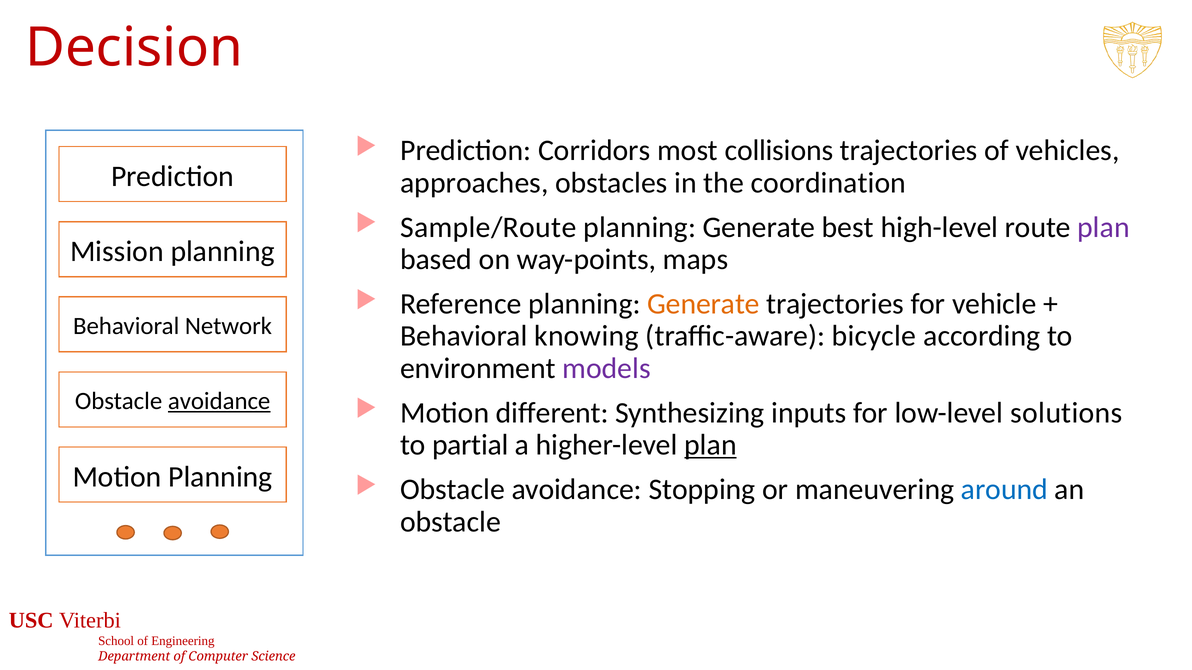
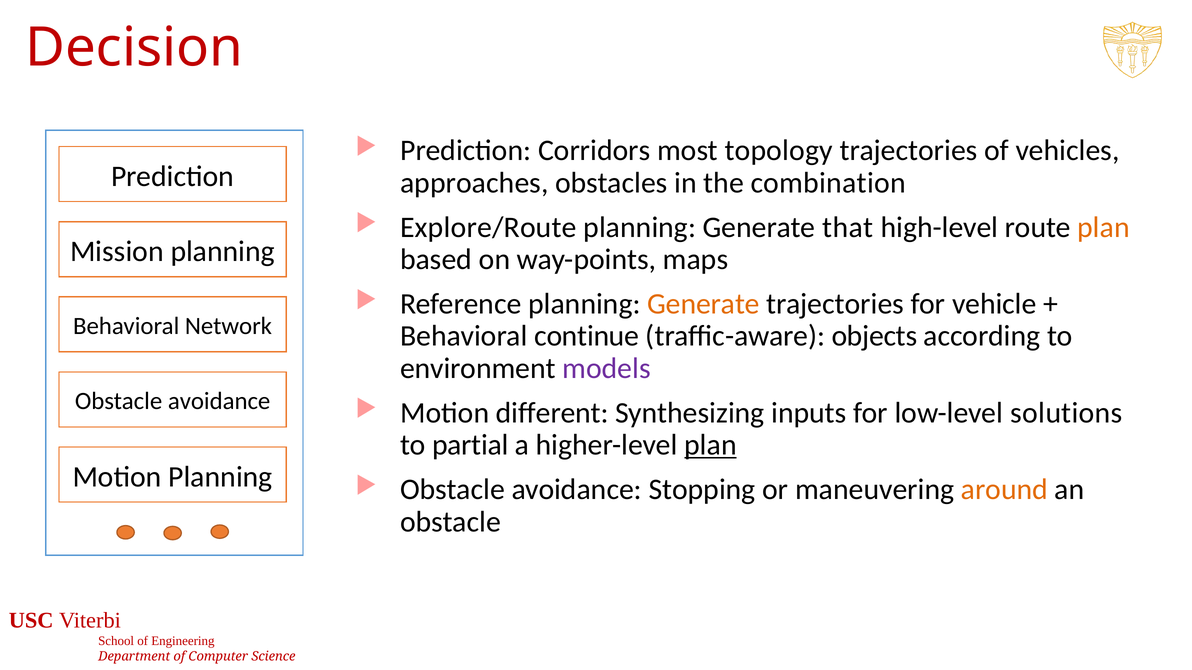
collisions: collisions -> topology (779, 151)
coordination: coordination -> combination (828, 183)
Sample/Route: Sample/Route -> Explore/Route (488, 227)
best: best -> that (848, 227)
plan colour: purple -> orange (1104, 227)
knowing: knowing -> continue (587, 336)
bicycle: bicycle -> objects (874, 336)
avoidance underline: present -> none (219, 401)
around colour: blue -> orange (1004, 490)
